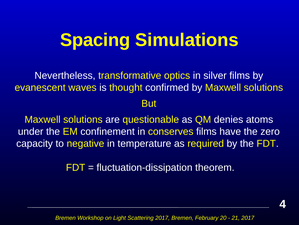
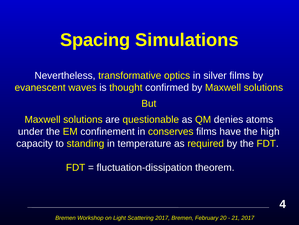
zero: zero -> high (270, 131)
negative: negative -> standing (85, 143)
